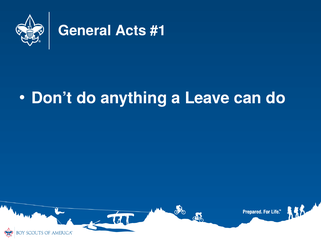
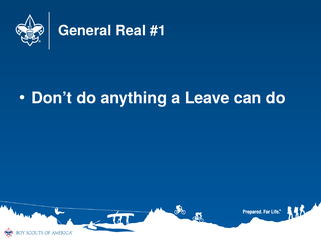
Acts: Acts -> Real (131, 31)
